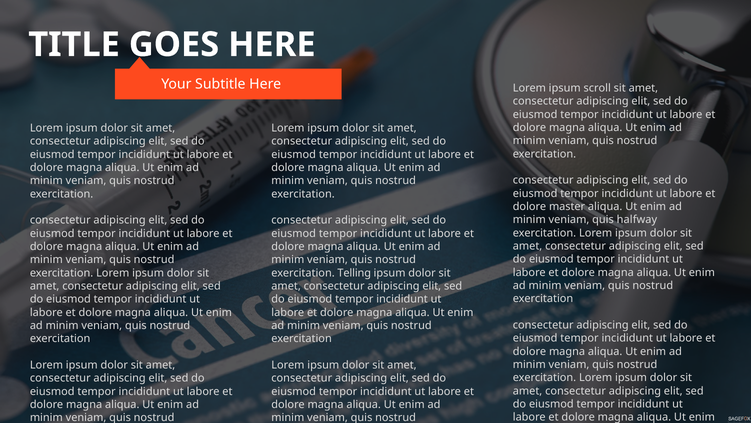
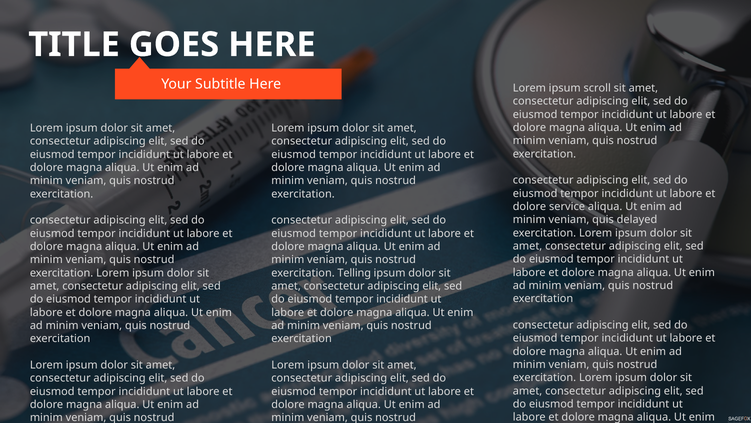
master: master -> service (567, 206)
halfway: halfway -> delayed (637, 220)
